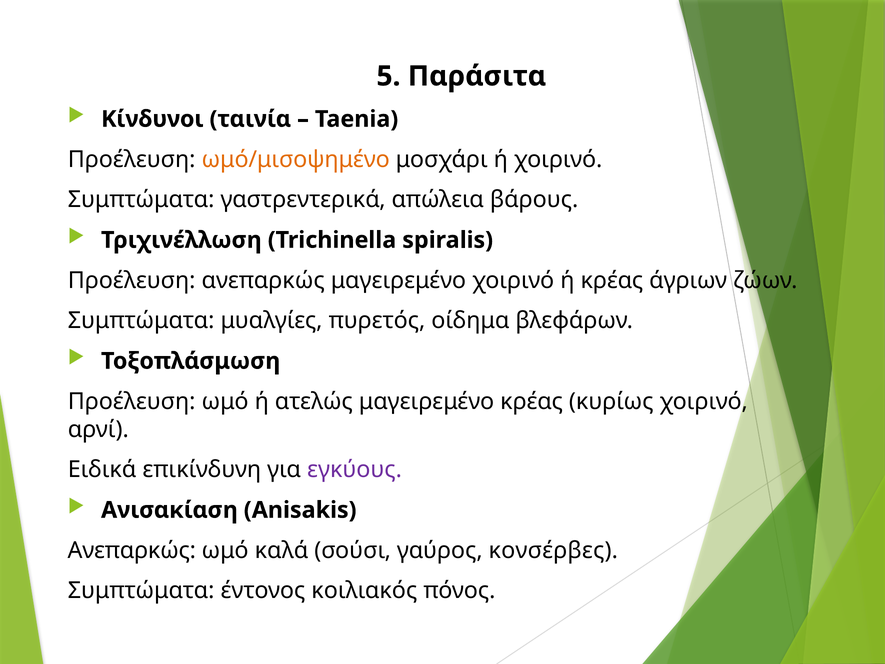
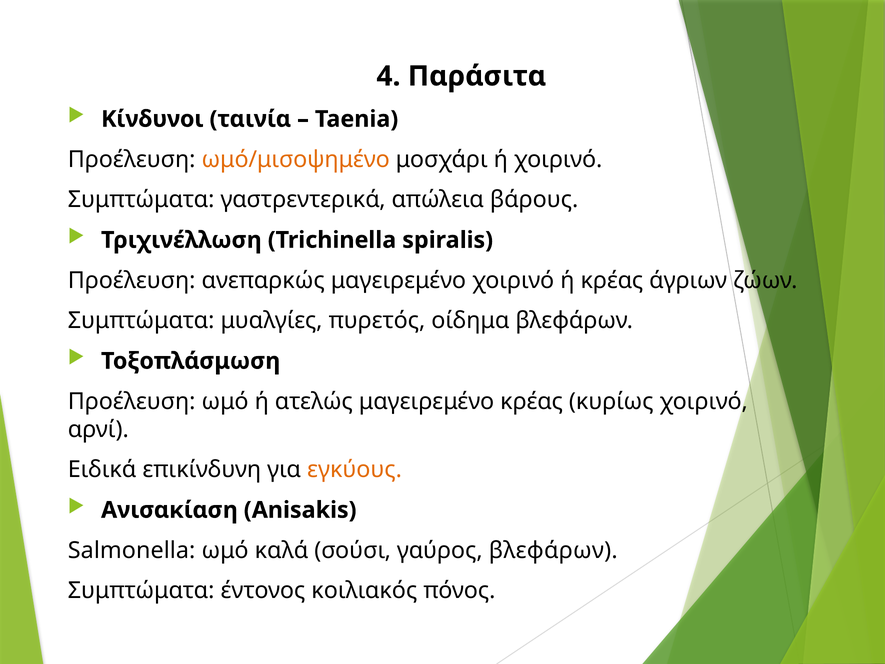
5: 5 -> 4 (388, 76)
εγκύους colour: purple -> orange (355, 470)
Ανεπαρκώς: Ανεπαρκώς -> Salmonella (132, 550)
γαύρος κονσέρβες: κονσέρβες -> βλεφάρων (553, 550)
